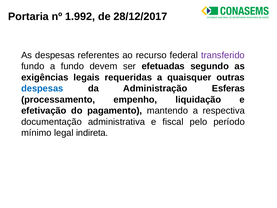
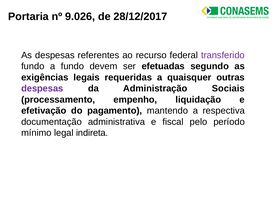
1.992: 1.992 -> 9.026 (80, 16)
despesas colour: blue -> purple (42, 88)
Esferas: Esferas -> Sociais (228, 88)
